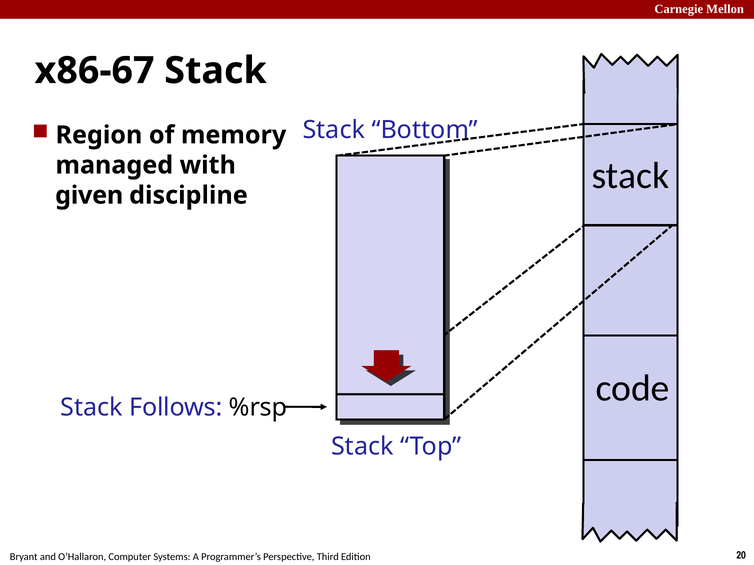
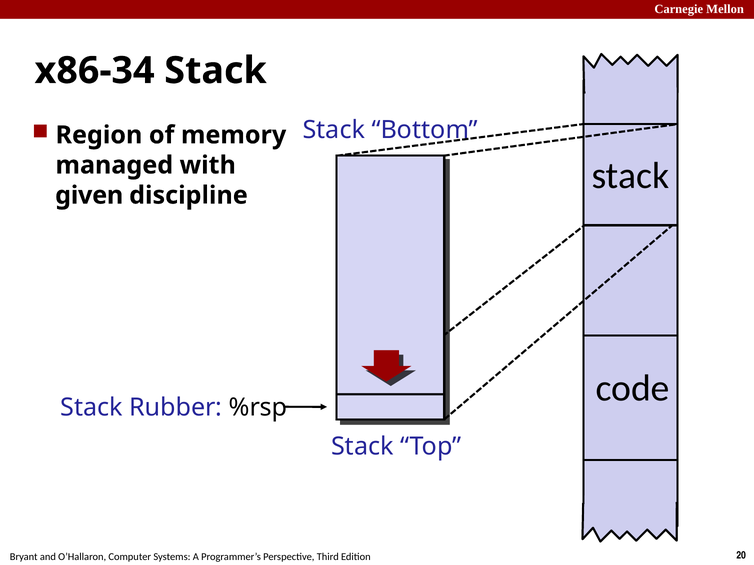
x86-67: x86-67 -> x86-34 (95, 71)
Follows: Follows -> Rubber (176, 408)
